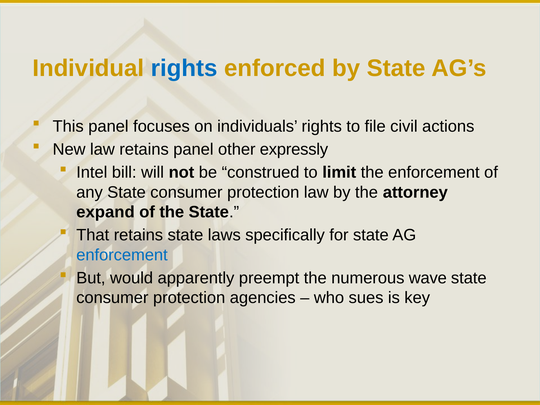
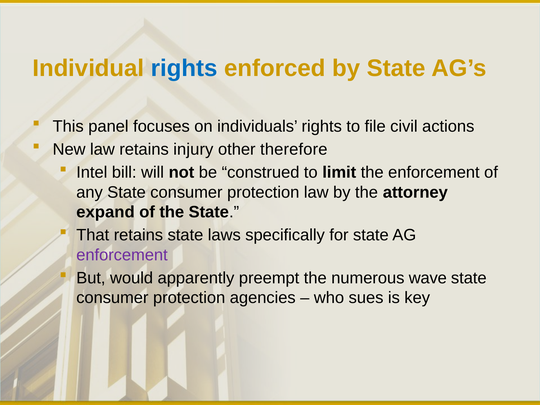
retains panel: panel -> injury (193, 149)
expressly: expressly -> therefore (294, 149)
enforcement colour: blue -> purple (122, 255)
